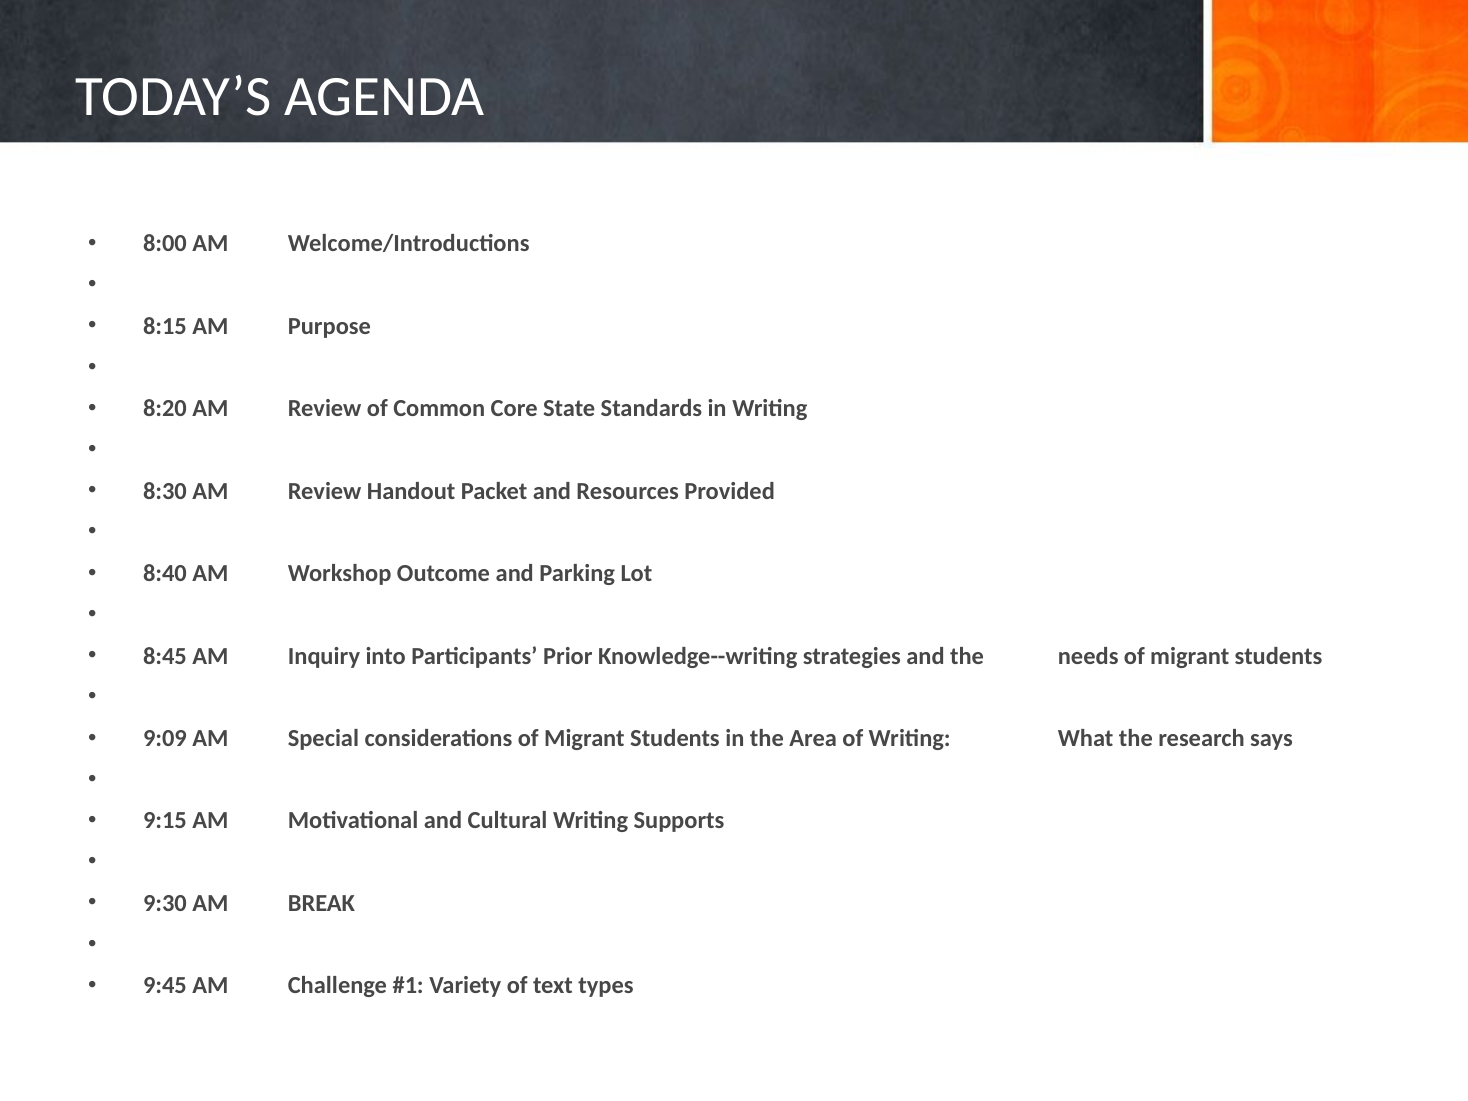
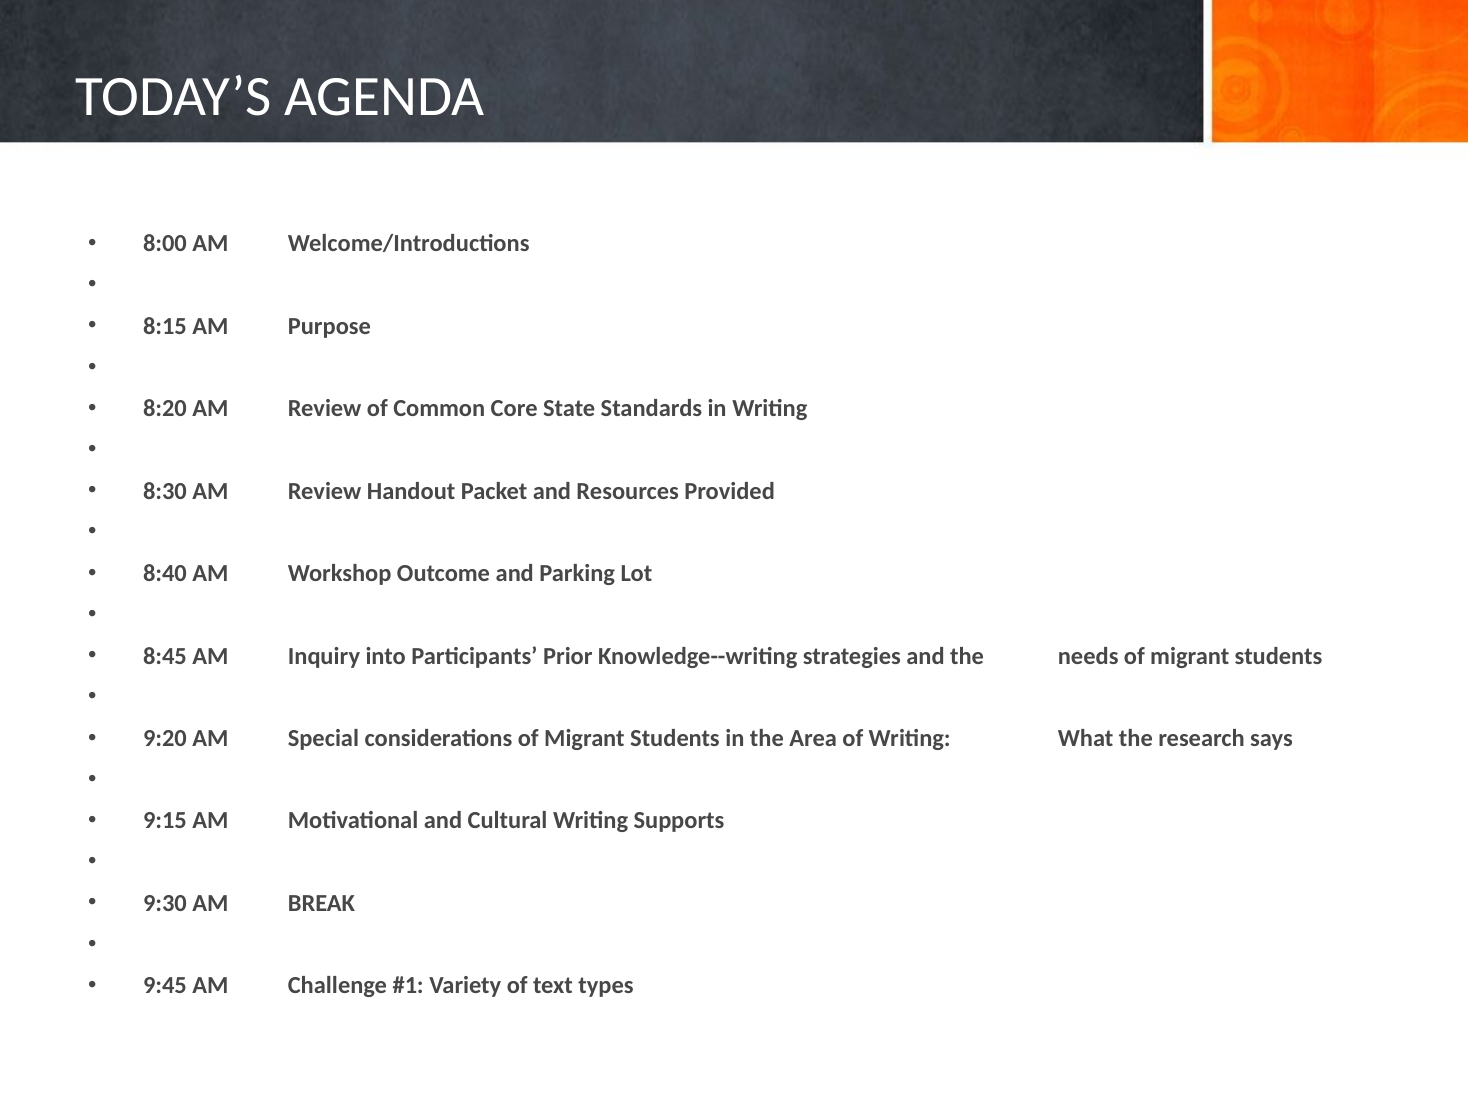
9:09: 9:09 -> 9:20 (165, 738)
